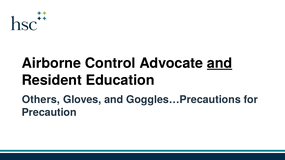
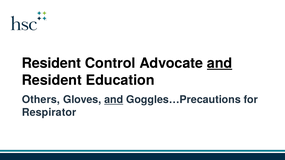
Airborne: Airborne -> Resident (51, 63)
and underline: none -> present (114, 100)
Precaution: Precaution -> Respirator (49, 113)
